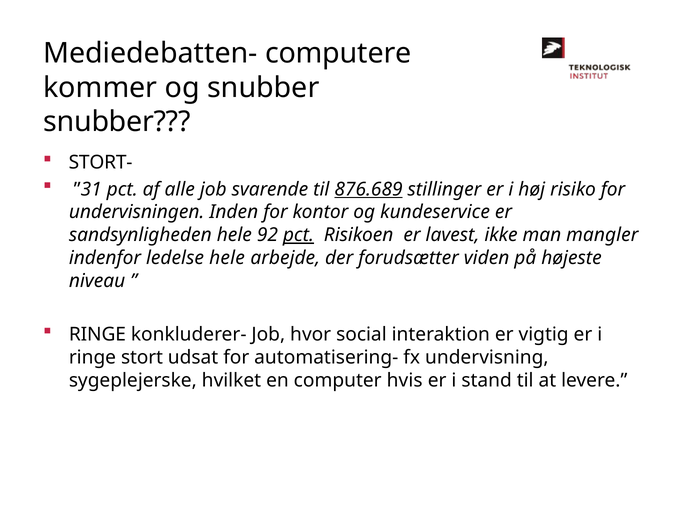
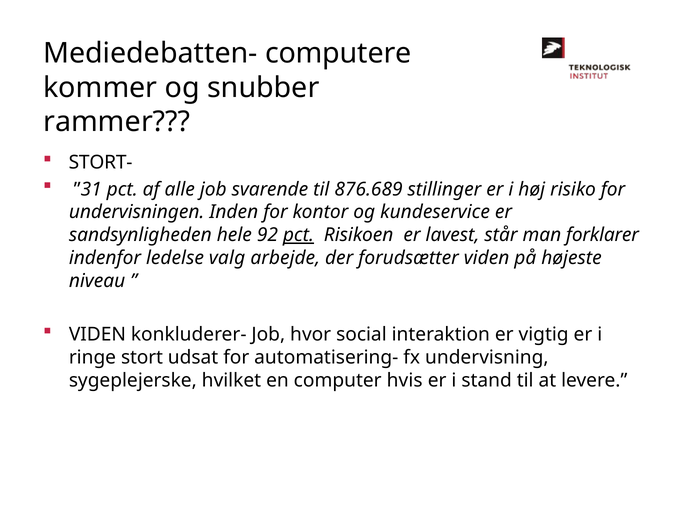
snubber: snubber -> rammer (117, 122)
876.689 underline: present -> none (369, 189)
ikke: ikke -> står (501, 235)
mangler: mangler -> forklarer (602, 235)
ledelse hele: hele -> valg (227, 258)
RINGE: RINGE -> VIDEN (97, 334)
